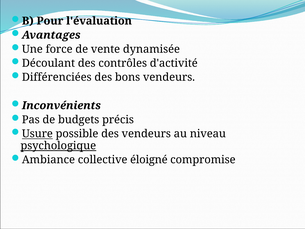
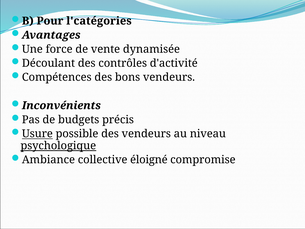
l'évaluation: l'évaluation -> l'catégories (99, 21)
Différenciées: Différenciées -> Compétences (57, 77)
